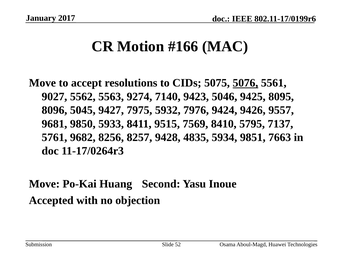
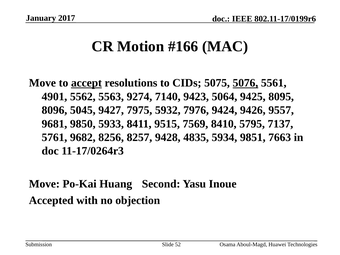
accept underline: none -> present (86, 83)
9027: 9027 -> 4901 (54, 97)
5046: 5046 -> 5064 (224, 97)
